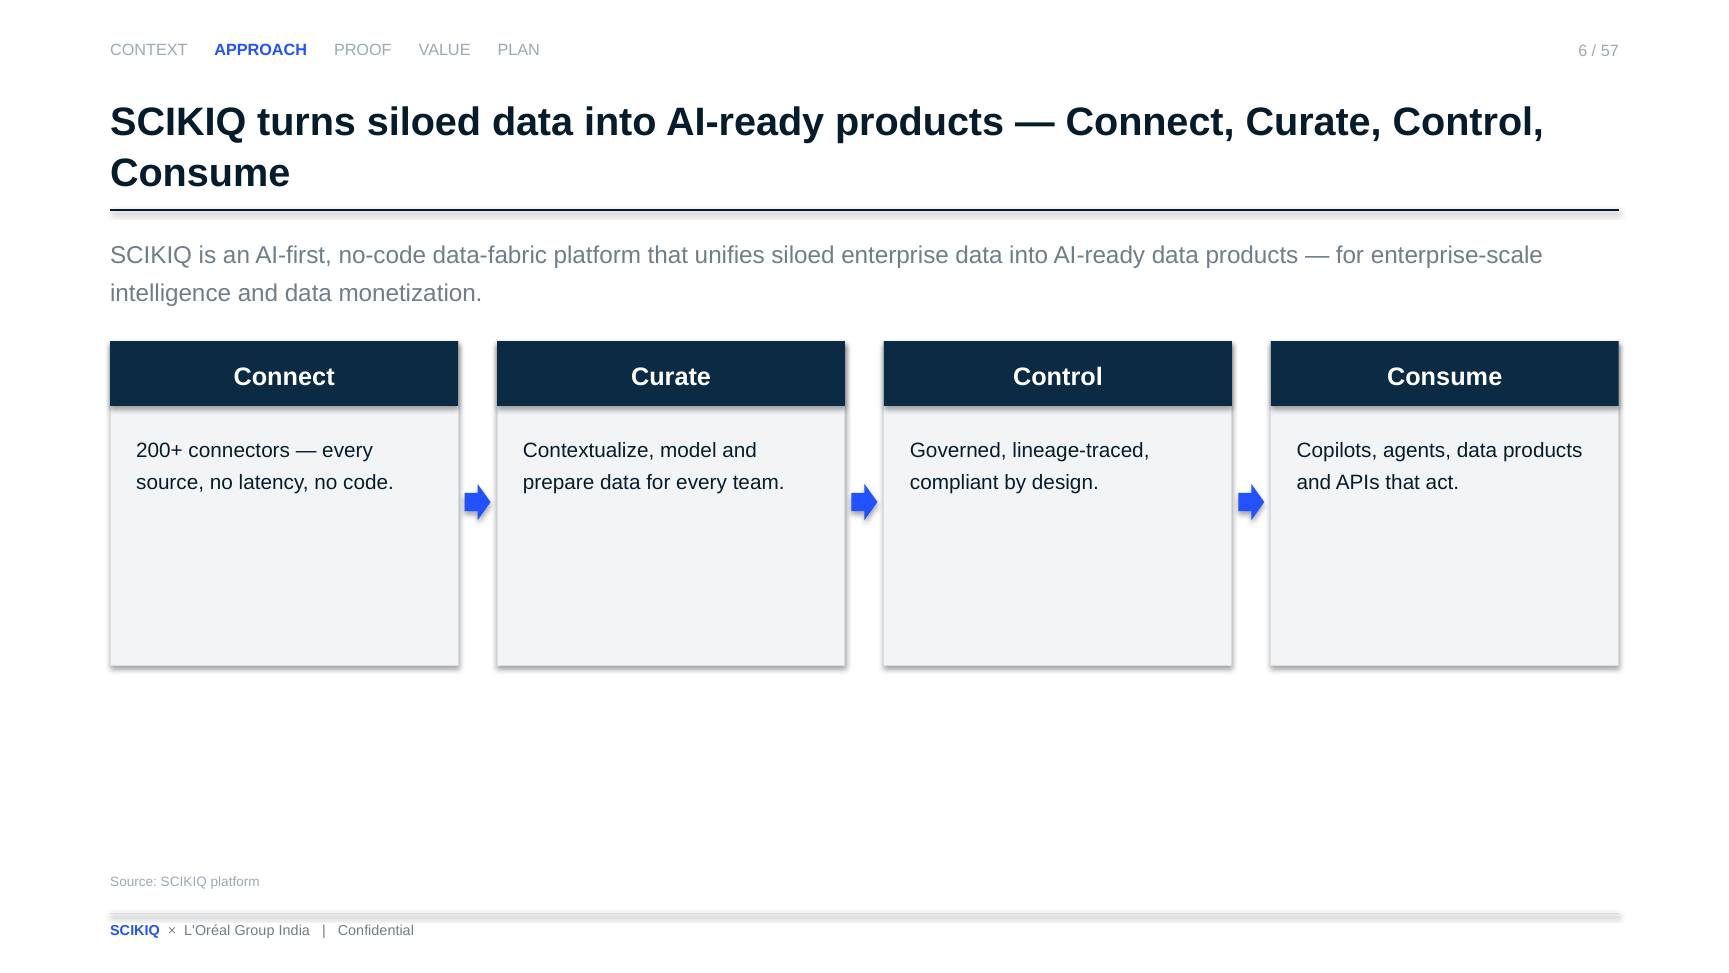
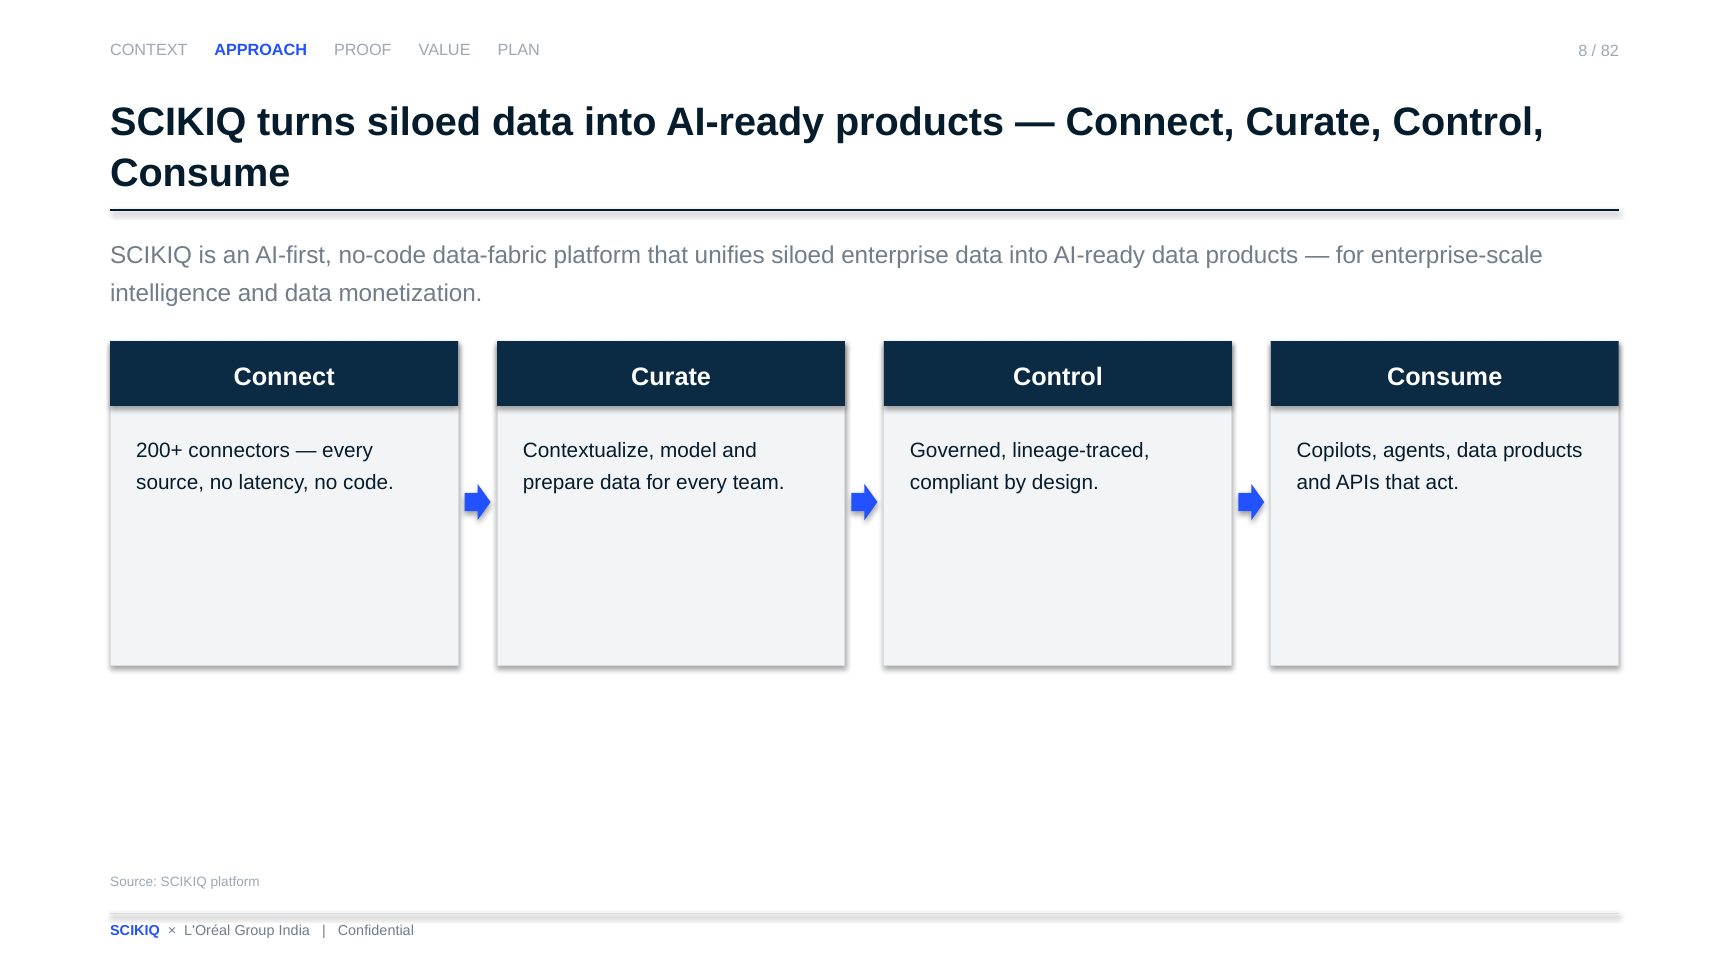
6: 6 -> 8 (1583, 51)
57: 57 -> 82 (1610, 51)
